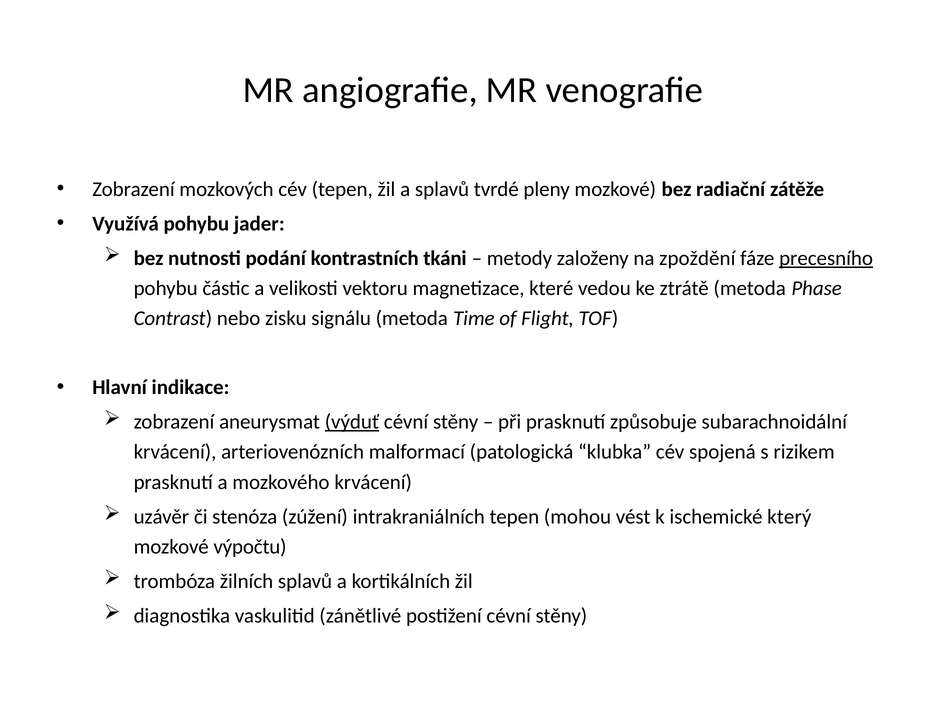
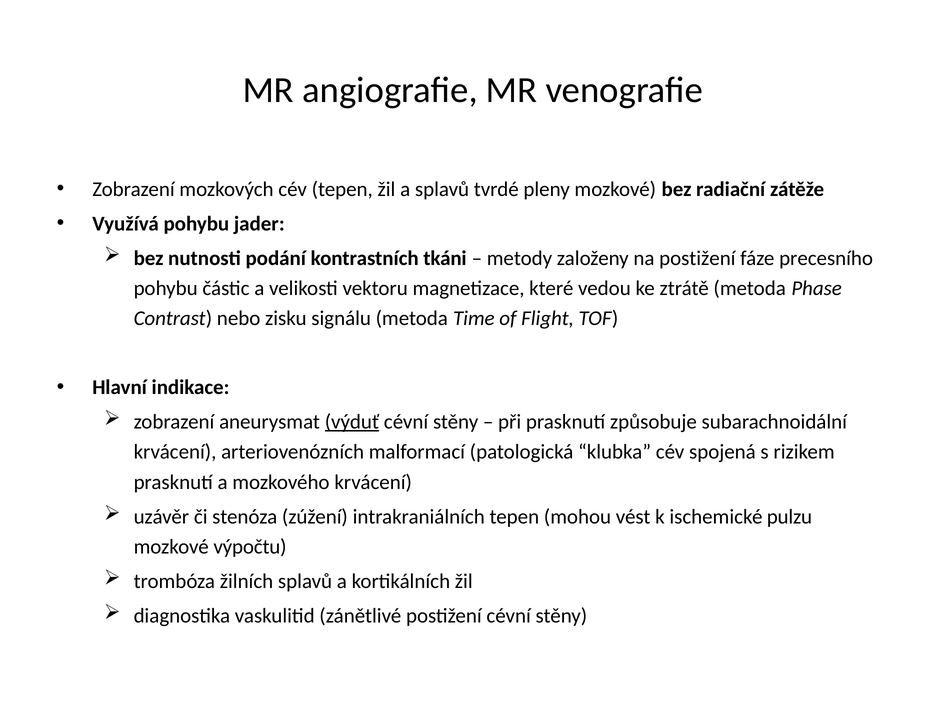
na zpoždění: zpoždění -> postižení (697, 258)
precesního underline: present -> none (826, 258)
který: který -> pulzu (789, 517)
